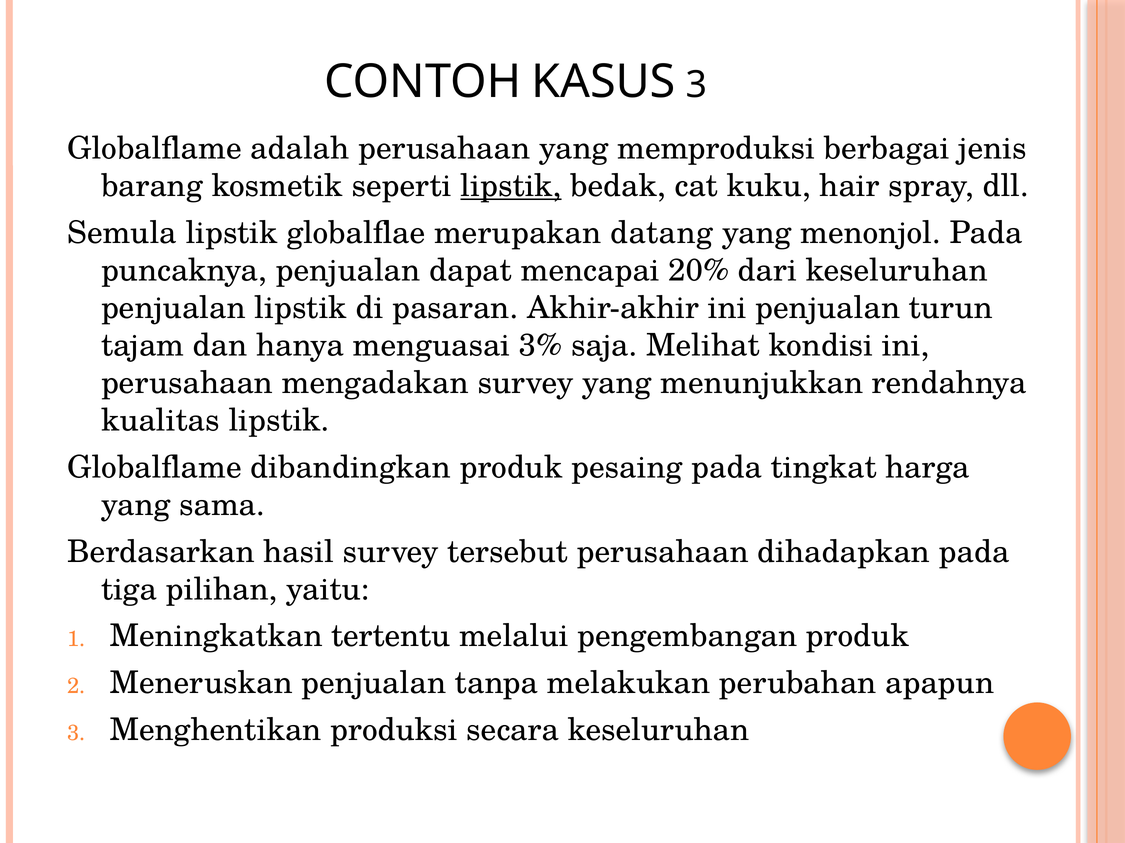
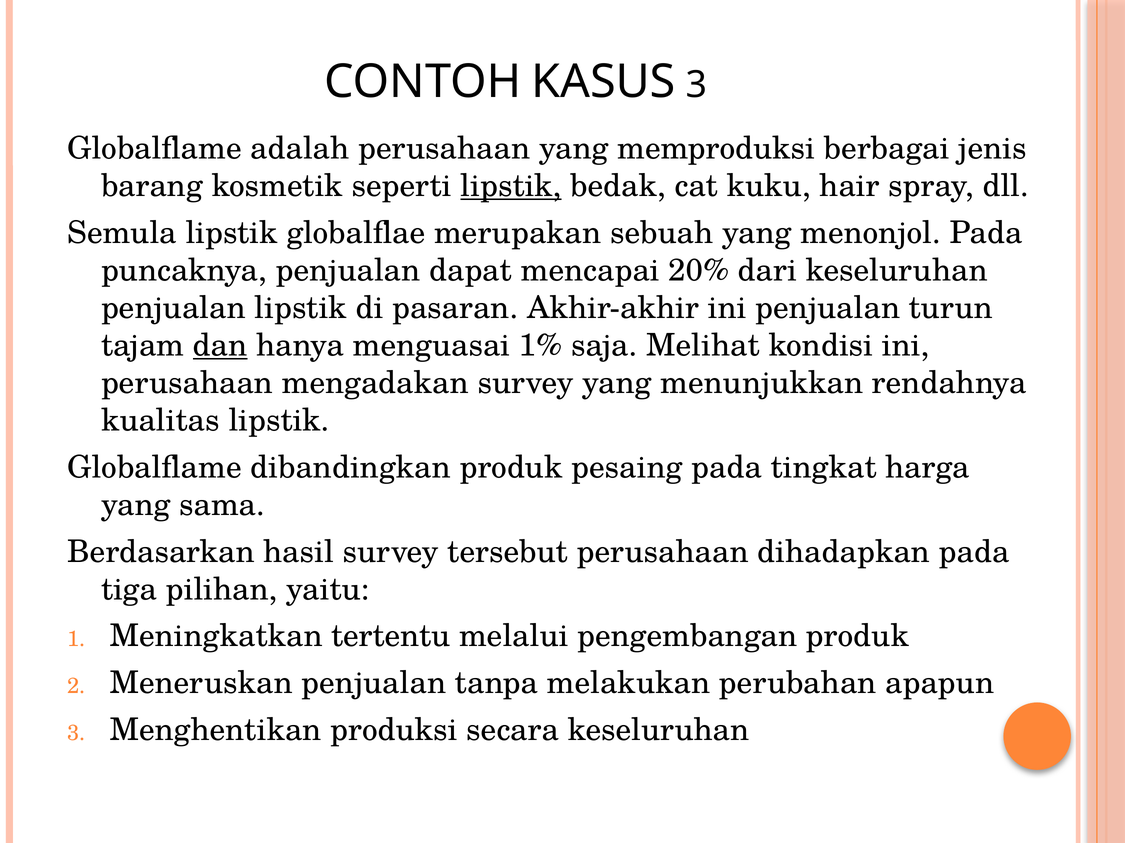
datang: datang -> sebuah (662, 233)
dan underline: none -> present (220, 346)
3%: 3% -> 1% (541, 346)
